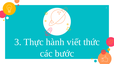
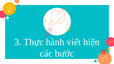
thức: thức -> hiện (91, 42)
